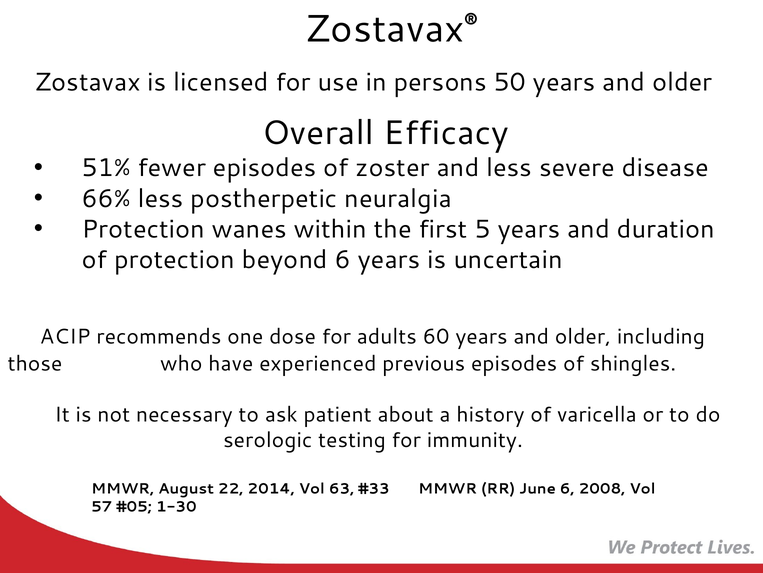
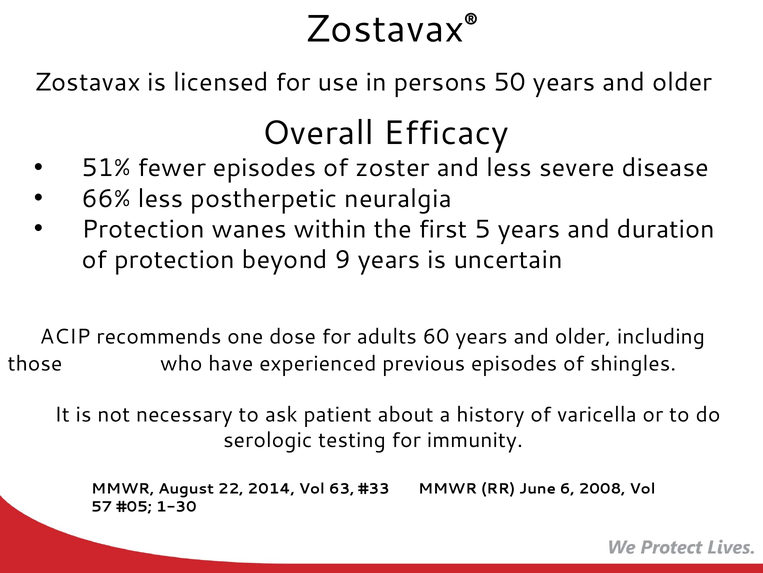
beyond 6: 6 -> 9 (343, 259)
